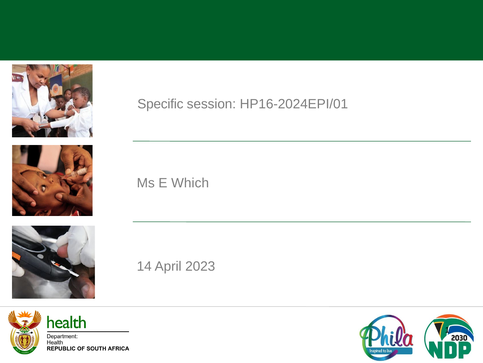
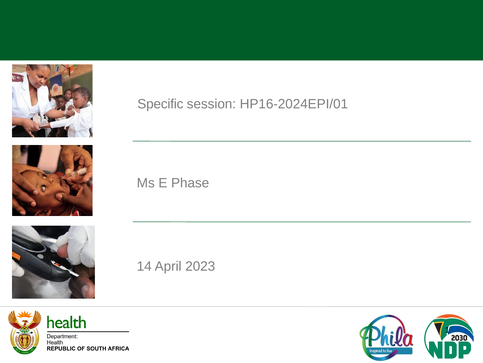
Which: Which -> Phase (190, 183)
